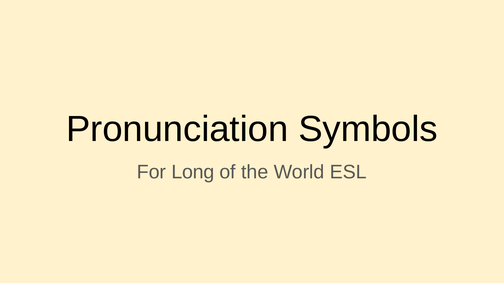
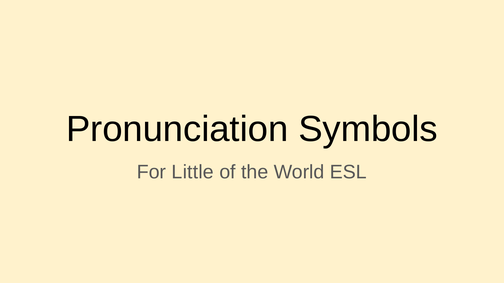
Long: Long -> Little (193, 173)
